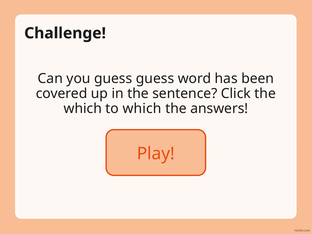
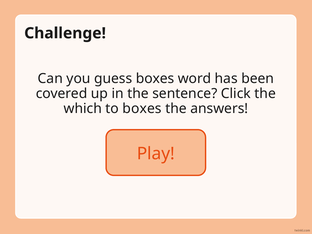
guess guess: guess -> boxes (155, 79)
to which: which -> boxes (142, 109)
